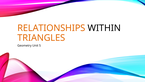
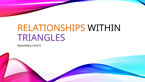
TRIANGLES colour: orange -> purple (41, 38)
